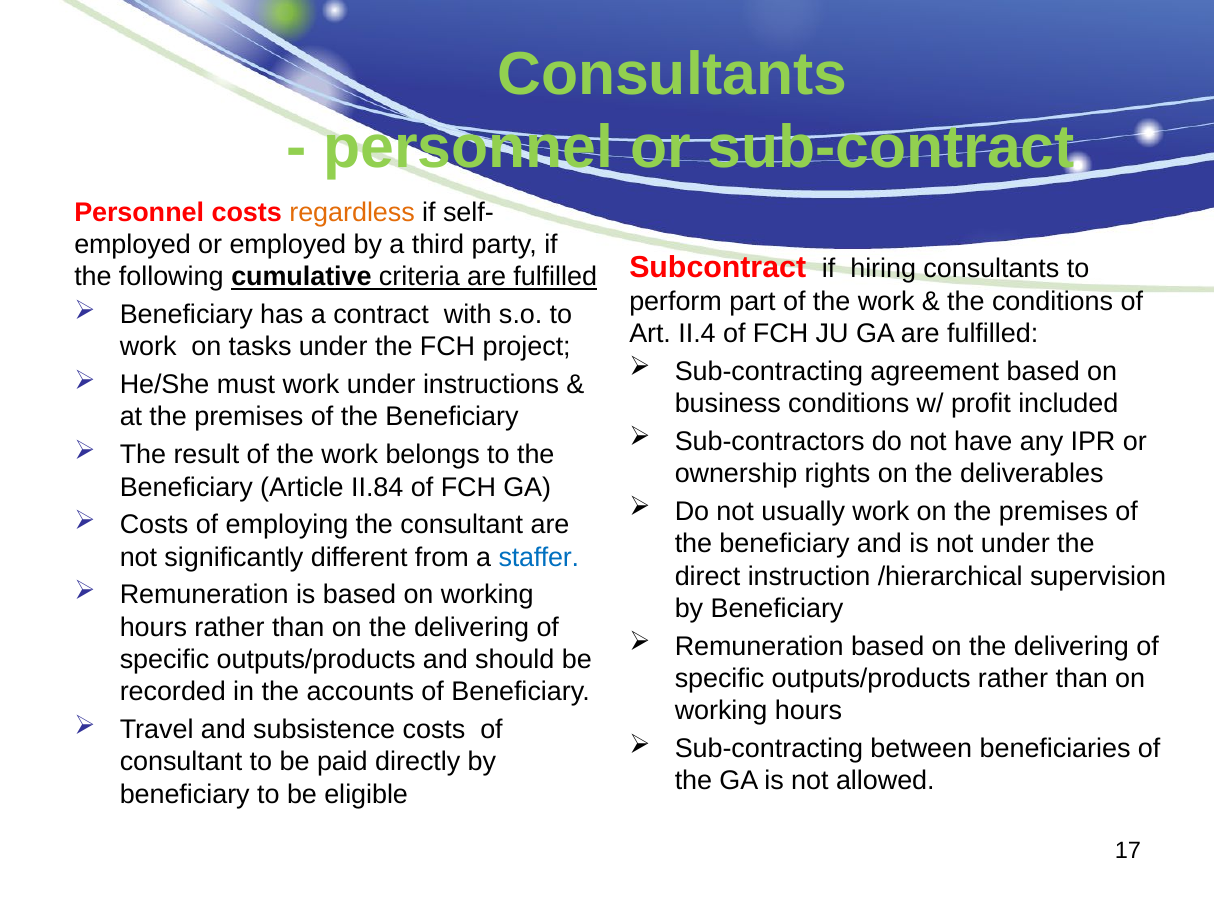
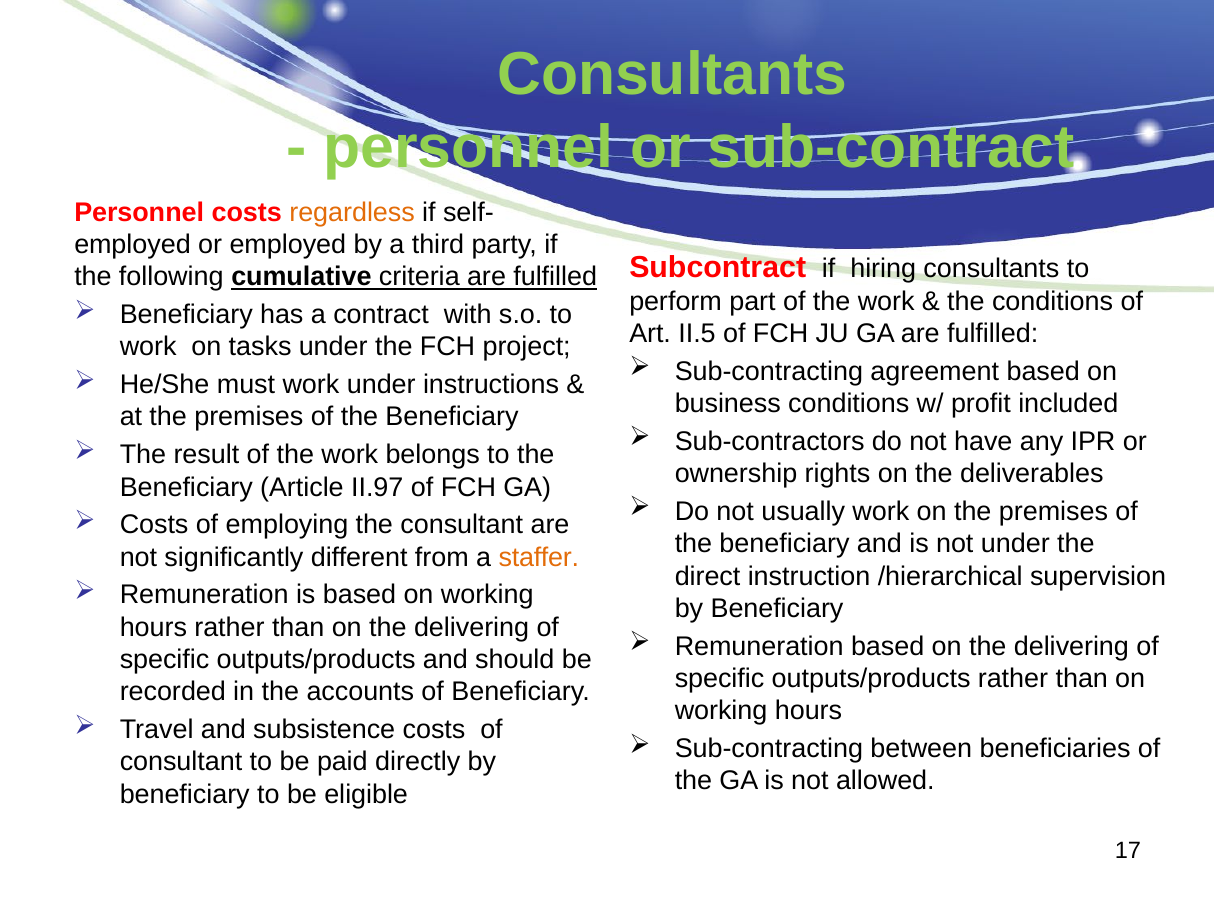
II.4: II.4 -> II.5 (697, 334)
II.84: II.84 -> II.97 (377, 487)
staffer colour: blue -> orange (539, 558)
